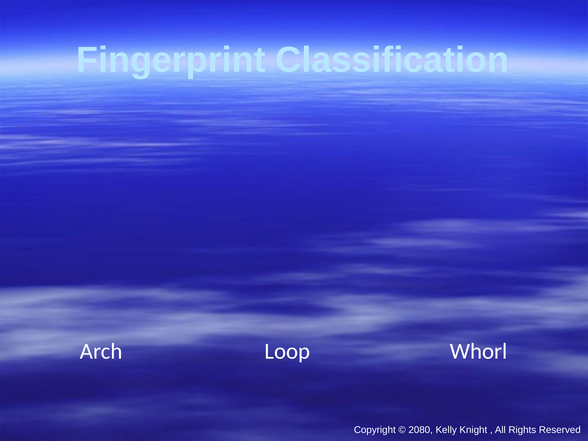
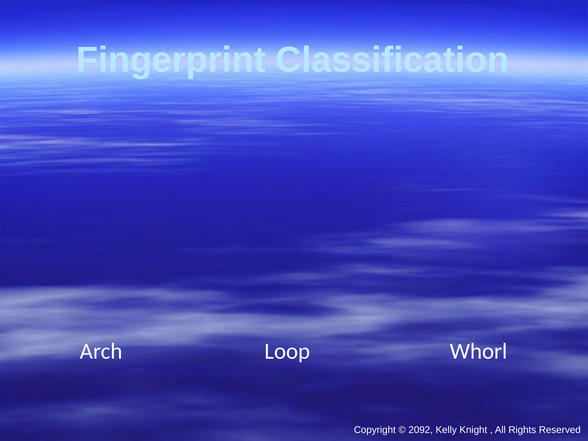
2080: 2080 -> 2092 (421, 430)
